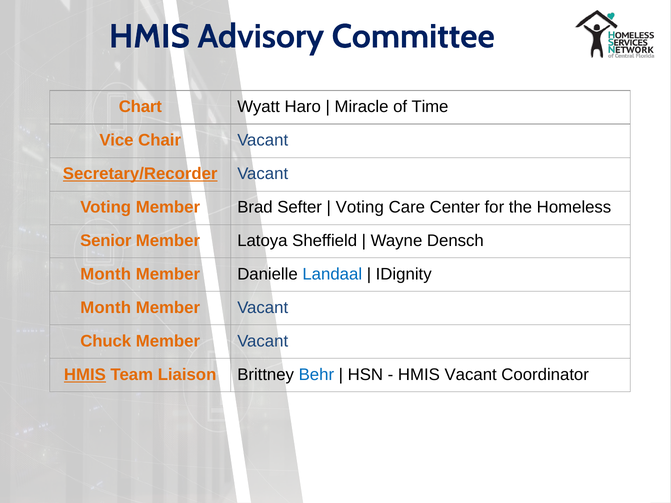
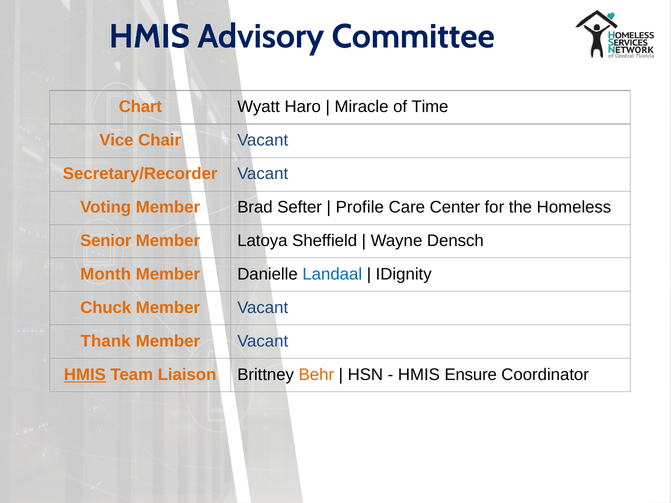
Secretary/Recorder underline: present -> none (140, 174)
Voting: Voting -> Profile (360, 208)
Month: Month -> Chuck (106, 308)
Chuck: Chuck -> Thank (106, 341)
Behr colour: blue -> orange (316, 375)
HMIS Vacant: Vacant -> Ensure (471, 375)
